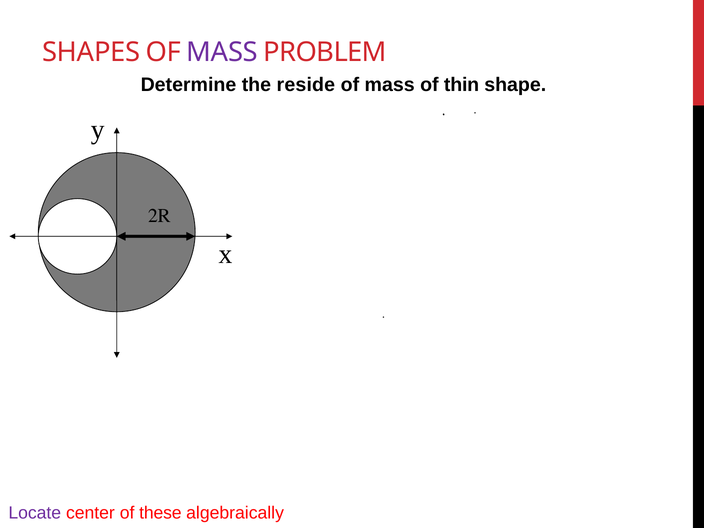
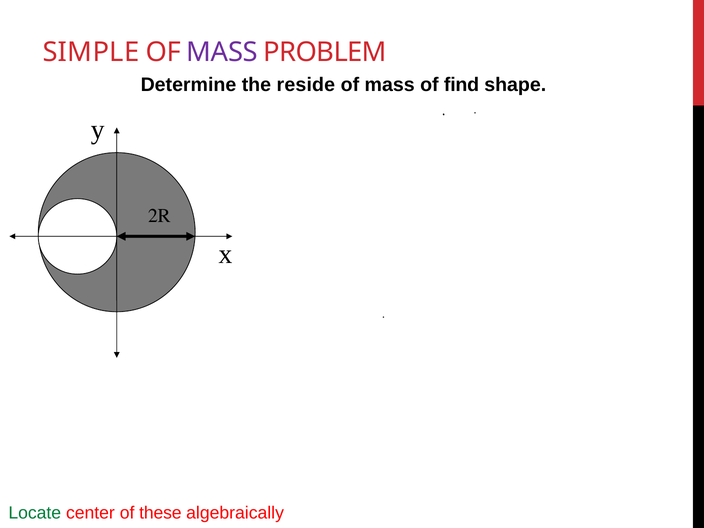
SHAPES: SHAPES -> SIMPLE (91, 52)
thin: thin -> find (462, 85)
Locate colour: purple -> green (35, 513)
